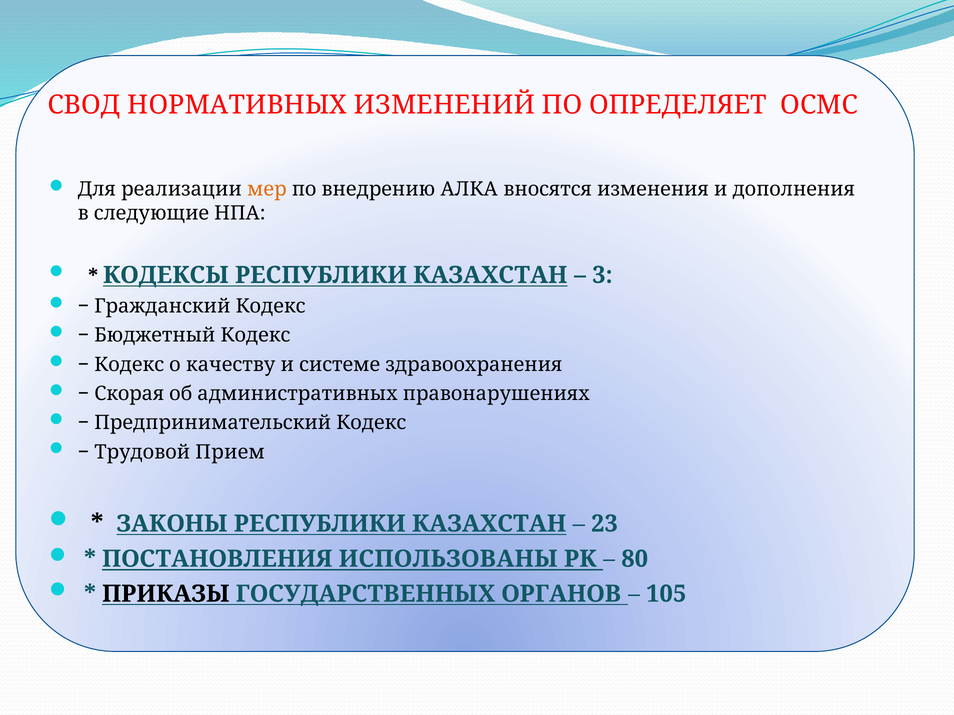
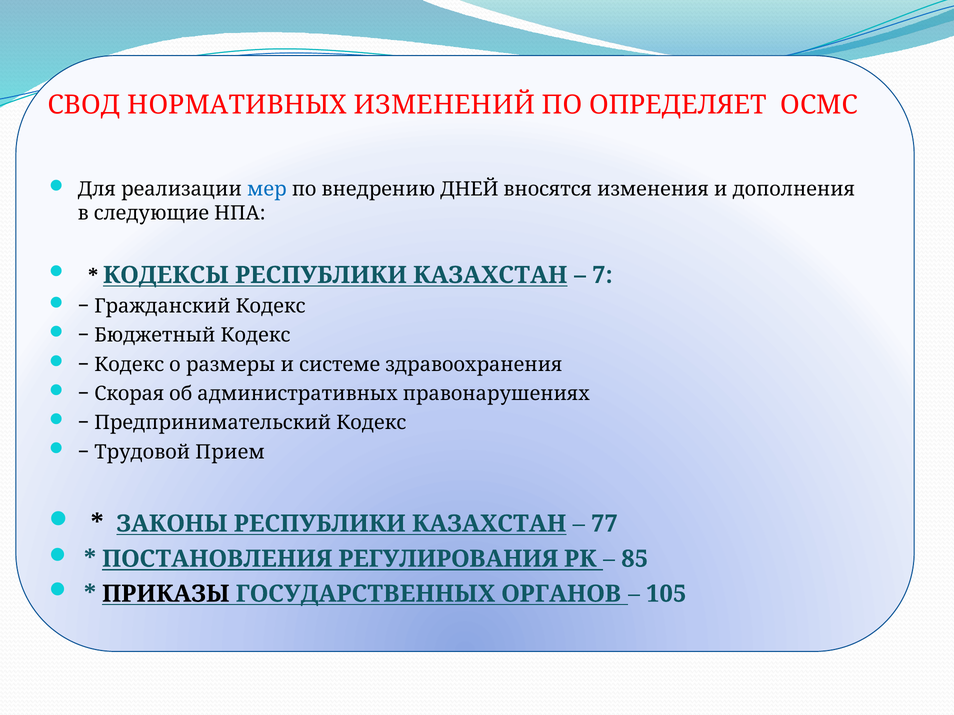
мер colour: orange -> blue (267, 189)
АЛКА: АЛКА -> ДНЕЙ (469, 189)
3: 3 -> 7 (602, 275)
качеству: качеству -> размеры (231, 365)
23: 23 -> 77 (604, 524)
ИСПОЛЬЗОВАНЫ: ИСПОЛЬЗОВАНЫ -> РЕГУЛИРОВАНИЯ (448, 559)
80: 80 -> 85 (635, 559)
